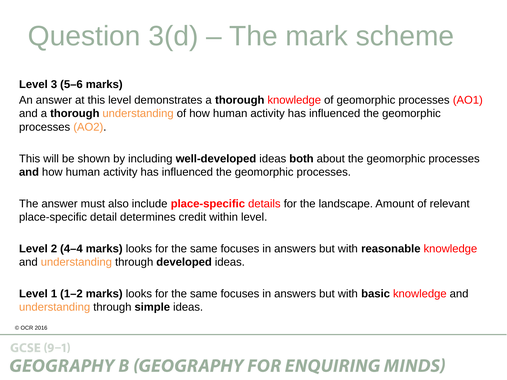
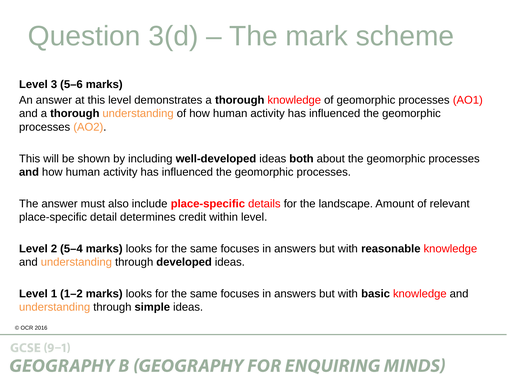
4–4: 4–4 -> 5–4 (71, 249)
